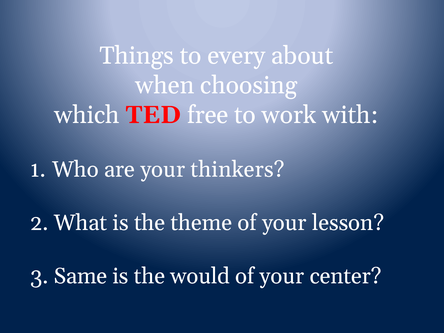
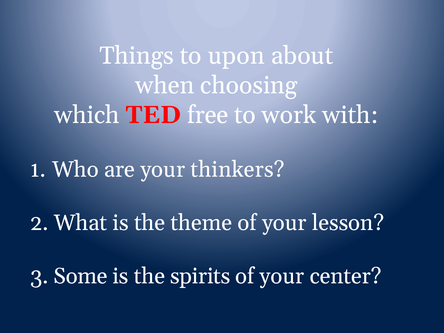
every: every -> upon (236, 56)
Same: Same -> Some (81, 276)
would: would -> spirits (200, 276)
